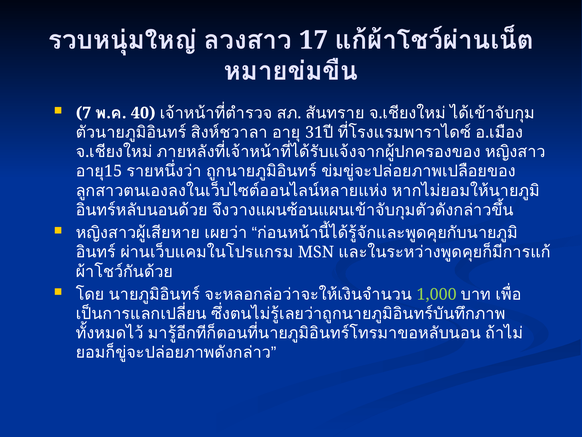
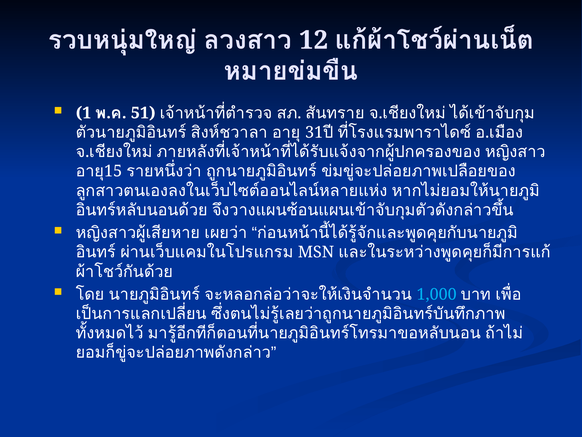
17: 17 -> 12 (314, 40)
7: 7 -> 1 (84, 113)
40: 40 -> 51 (143, 113)
1,000 colour: light green -> light blue (437, 294)
